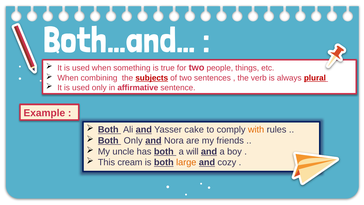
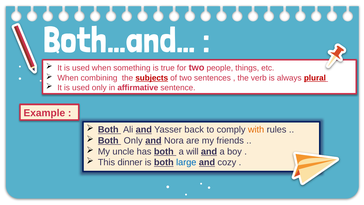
cake: cake -> back (194, 129)
cream: cream -> dinner (130, 162)
large colour: orange -> blue (186, 162)
